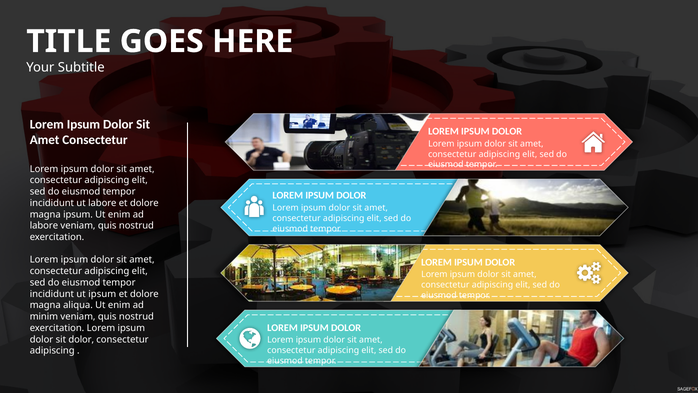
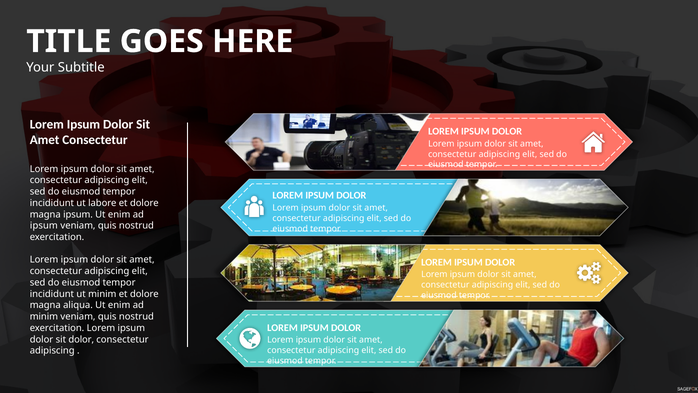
labore: labore -> ipsum (44, 226)
ut ipsum: ipsum -> minim (102, 294)
